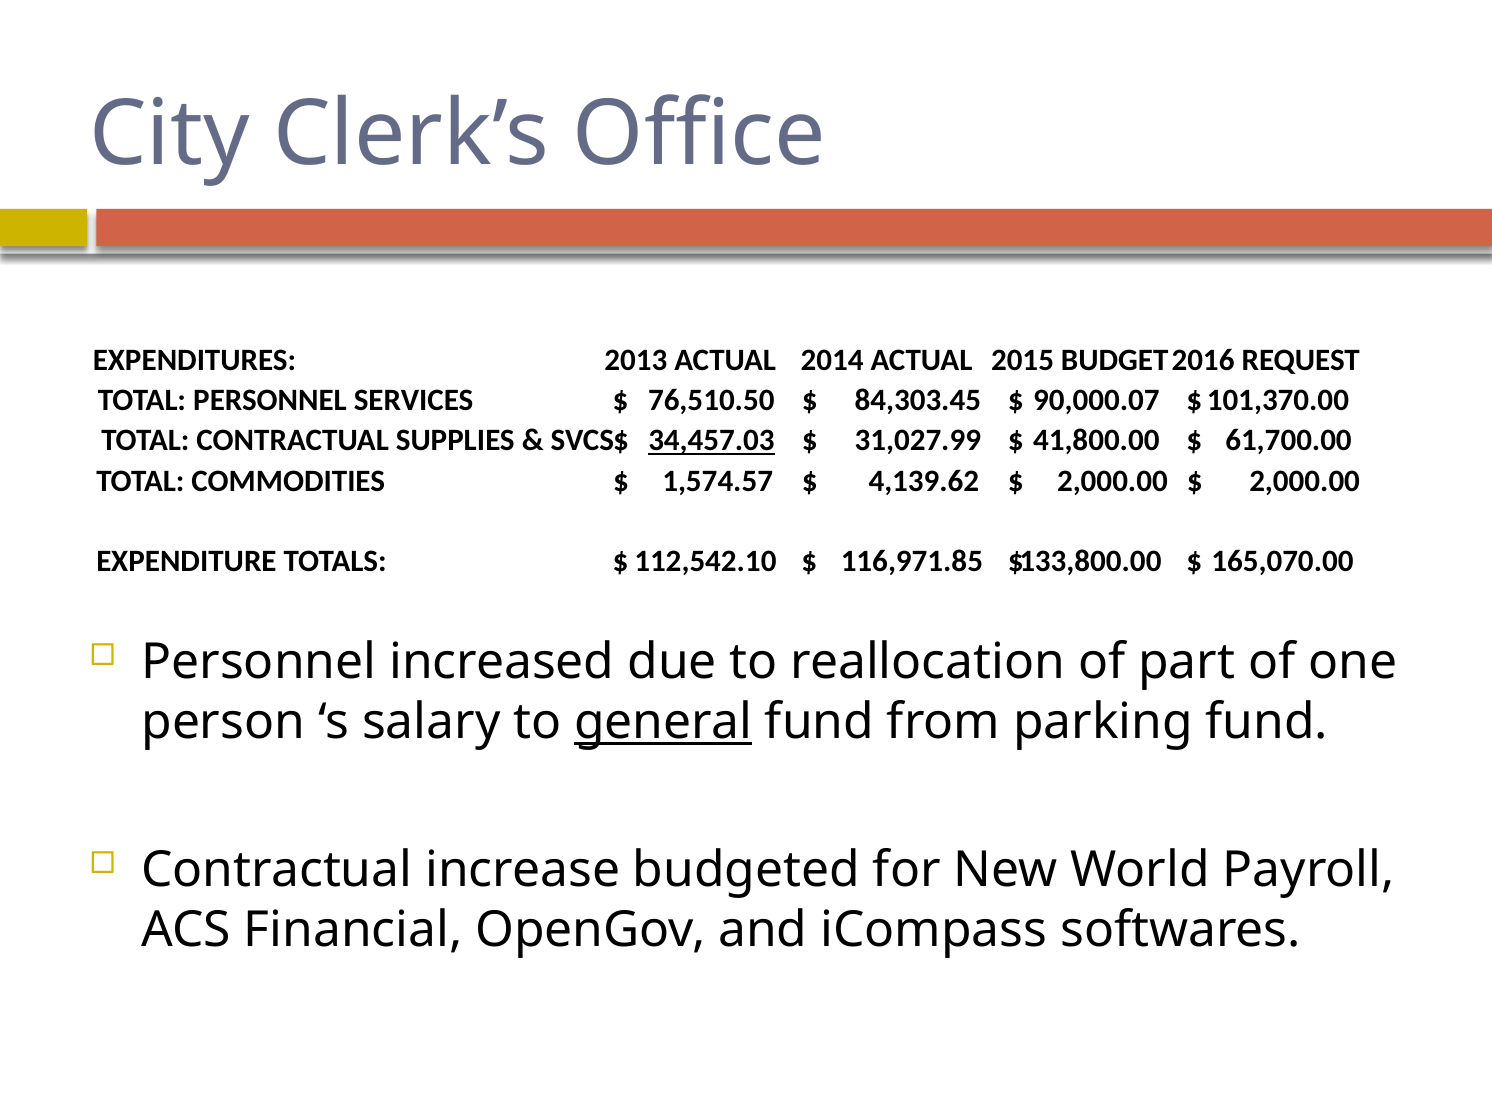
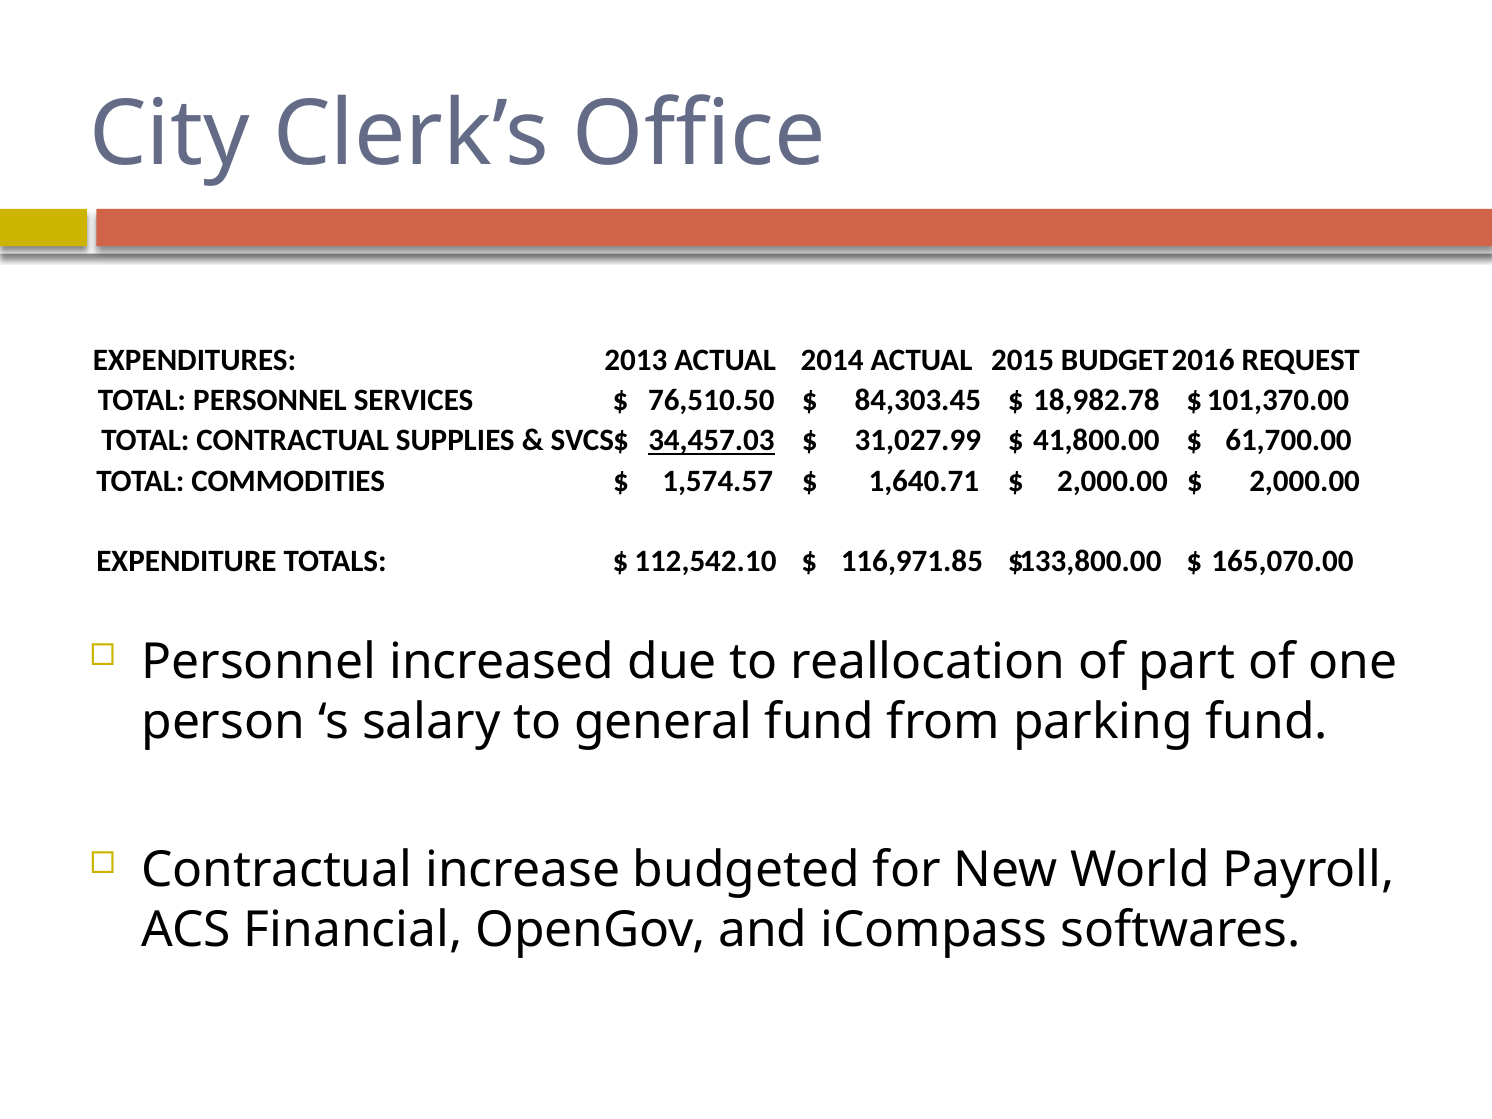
90,000.07: 90,000.07 -> 18,982.78 (1096, 401)
4,139.62: 4,139.62 -> 1,640.71 (924, 481)
general underline: present -> none (663, 722)
